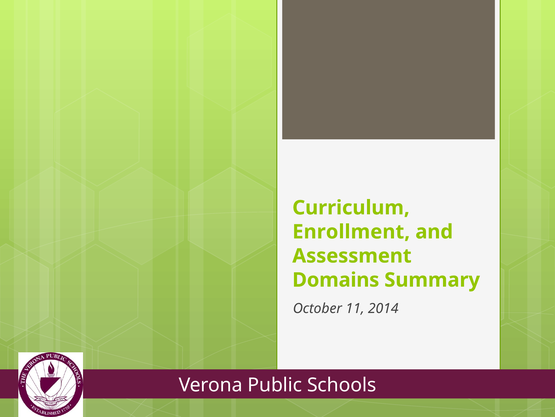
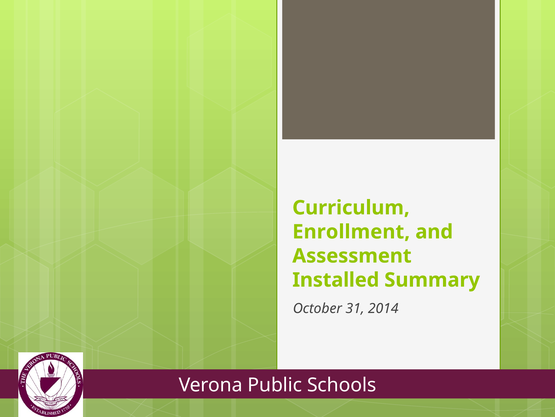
Domains: Domains -> Installed (336, 280)
11: 11 -> 31 (355, 308)
